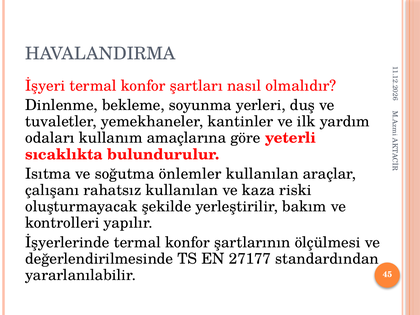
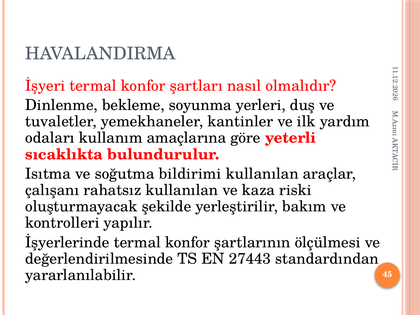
önlemler: önlemler -> bildirimi (190, 174)
27177: 27177 -> 27443 (250, 259)
